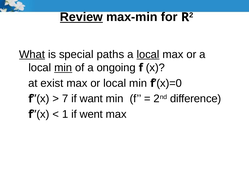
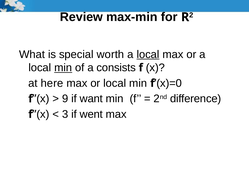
Review underline: present -> none (81, 17)
What underline: present -> none (32, 54)
paths: paths -> worth (110, 54)
ongoing: ongoing -> consists (116, 68)
exist: exist -> here (52, 83)
7: 7 -> 9 (65, 99)
1: 1 -> 3 (65, 114)
